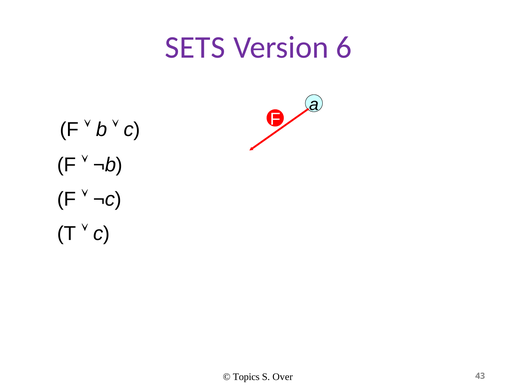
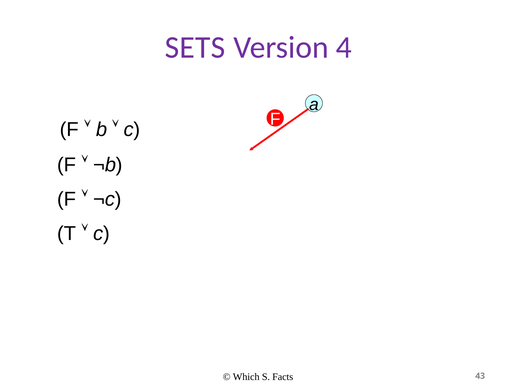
6: 6 -> 4 (344, 47)
Topics: Topics -> Which (246, 377)
Over: Over -> Facts (283, 377)
